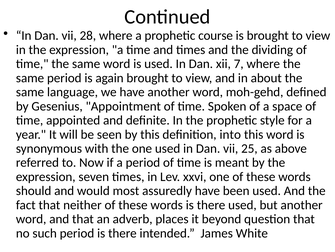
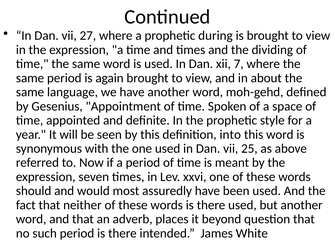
28: 28 -> 27 (88, 36)
course: course -> during (215, 36)
